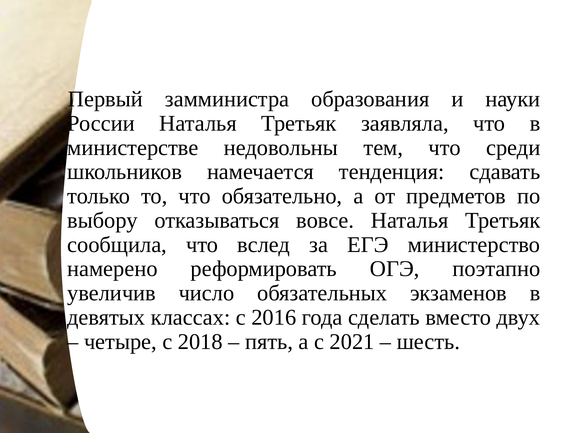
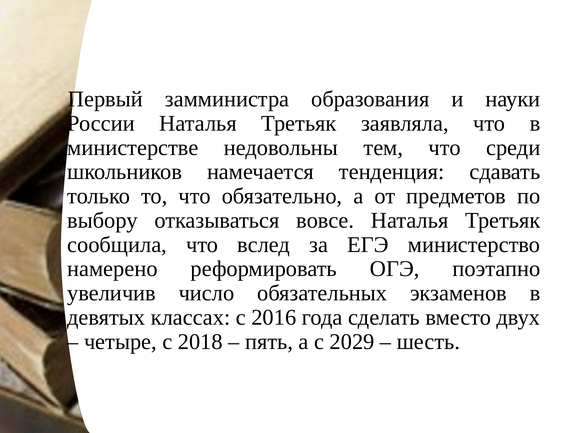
2021: 2021 -> 2029 (352, 341)
